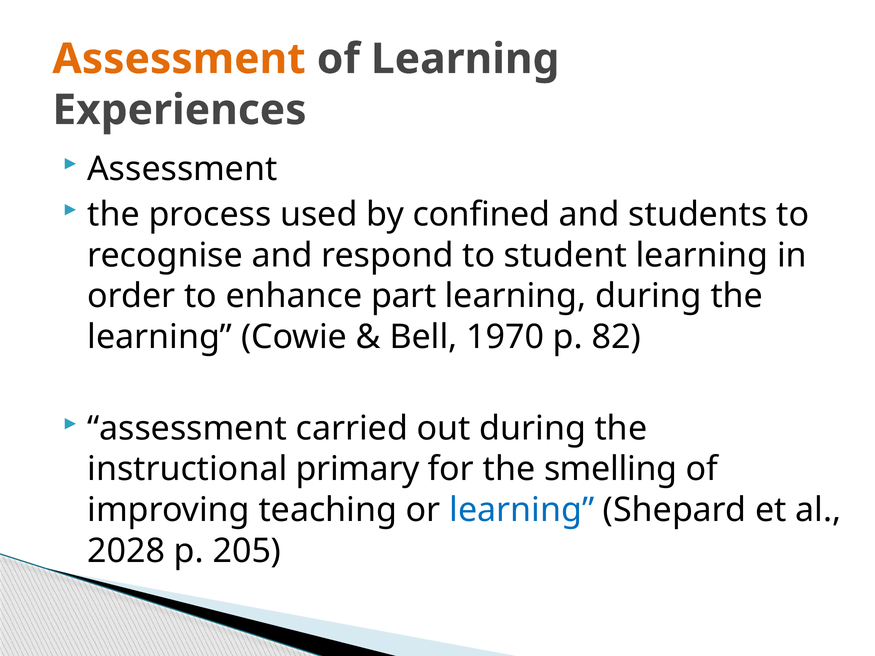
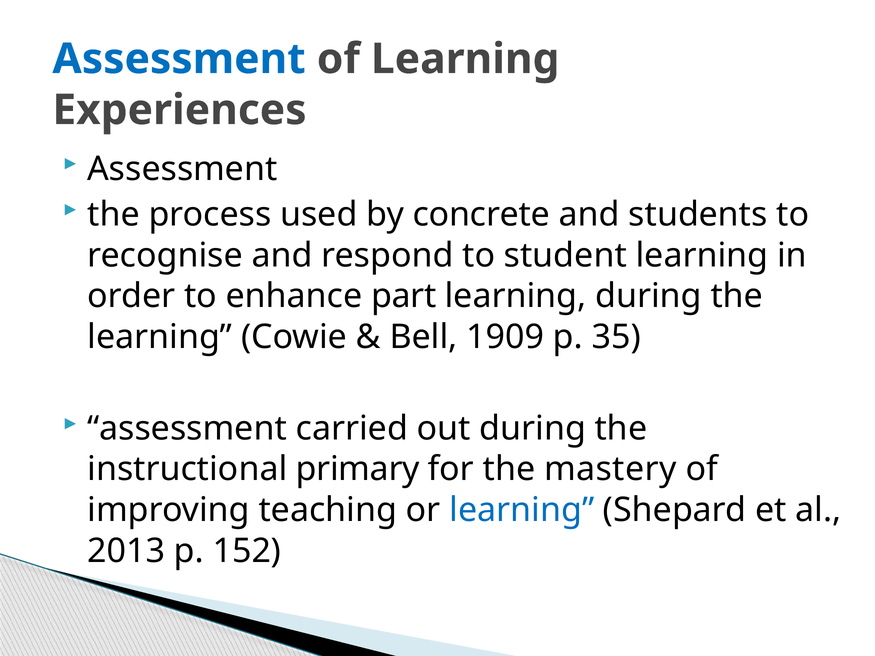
Assessment colour: orange -> blue (179, 59)
confined: confined -> concrete (481, 215)
1970: 1970 -> 1909 (505, 337)
82: 82 -> 35 (616, 337)
smelling: smelling -> mastery (610, 469)
2028: 2028 -> 2013 (126, 551)
205: 205 -> 152 (247, 551)
